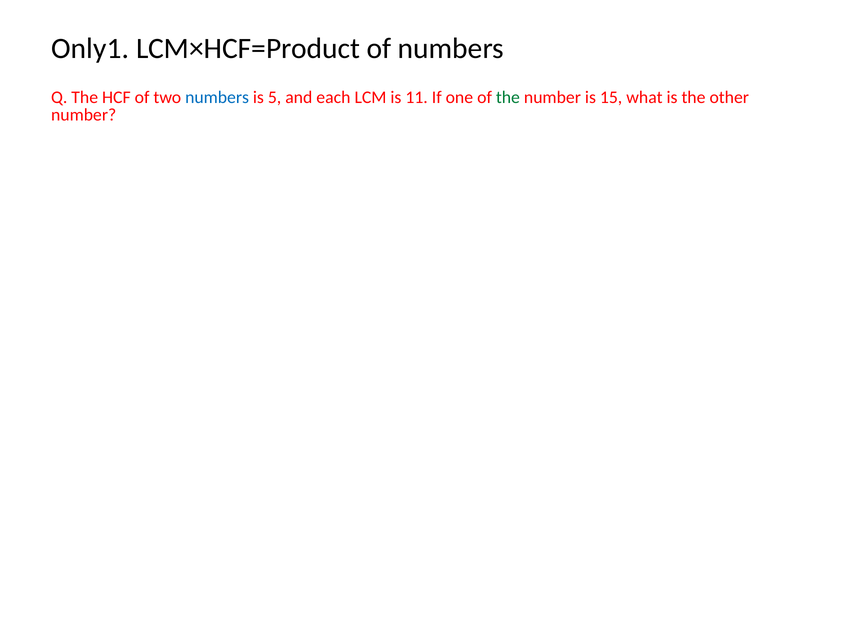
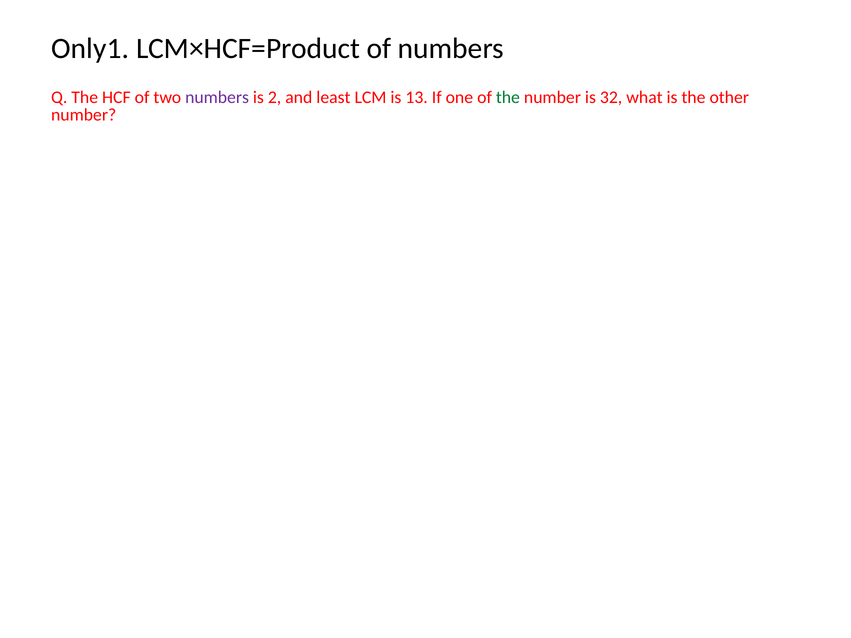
numbers colour: blue -> purple (217, 98)
5: 5 -> 2 (275, 98)
each: each -> least (333, 98)
11: 11 -> 13 (417, 98)
15: 15 -> 32 (611, 98)
